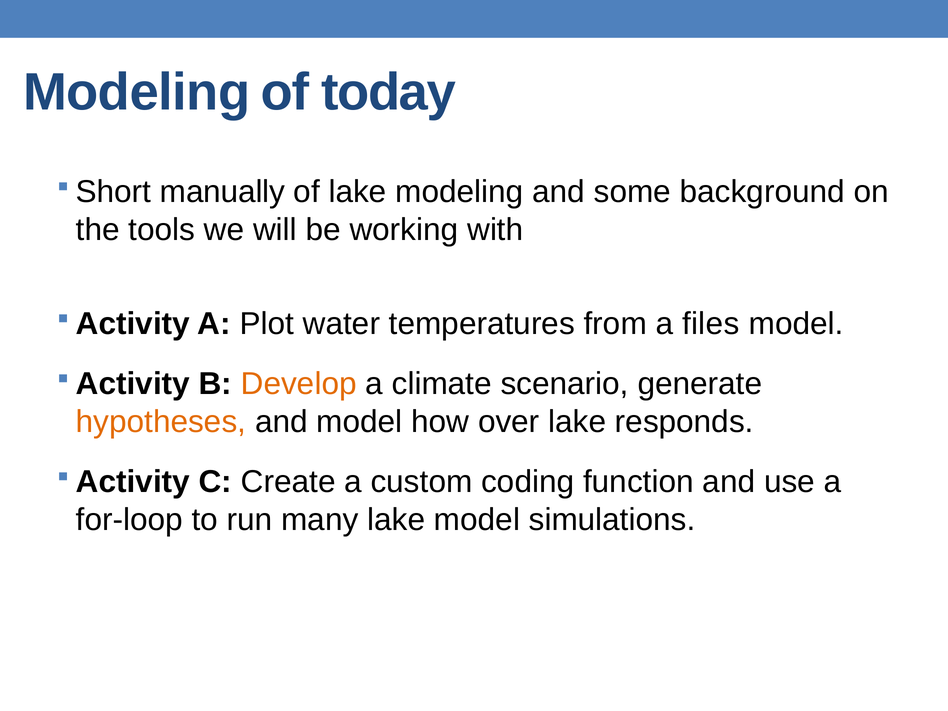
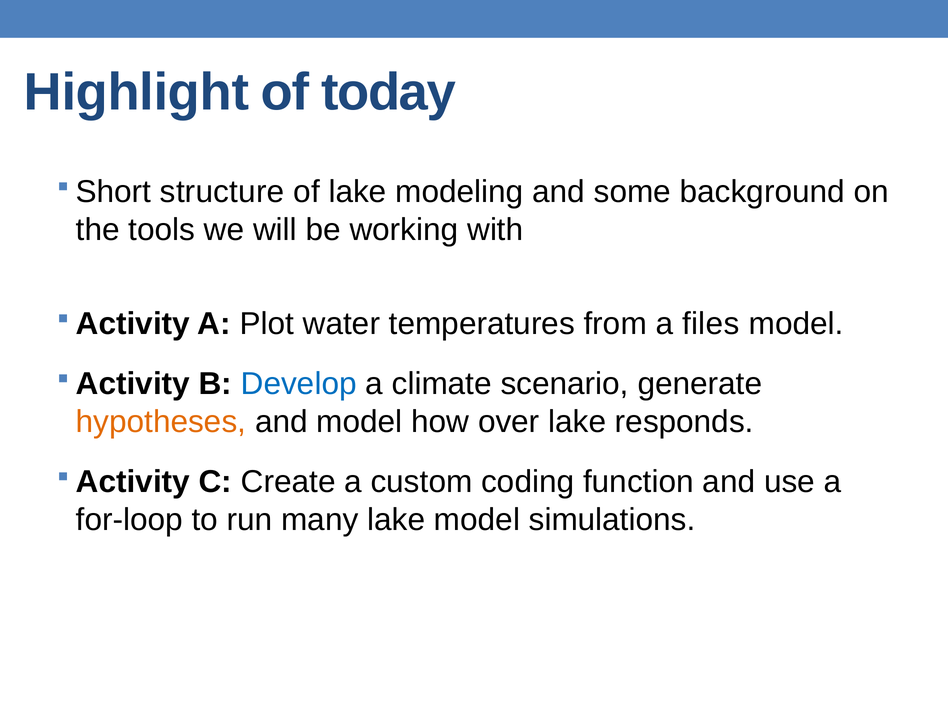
Modeling: Modeling -> Highlight (137, 93)
manually: manually -> structure (222, 192)
Develop colour: orange -> blue (299, 384)
